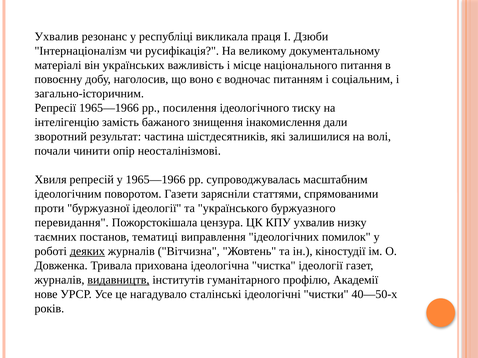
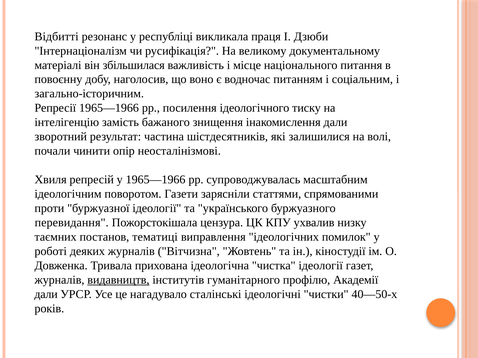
Ухвалив: Ухвалив -> Відбитті (57, 36)
українських: українських -> збільшилася (134, 65)
деяких underline: present -> none (87, 252)
нове: нове -> дали (46, 295)
